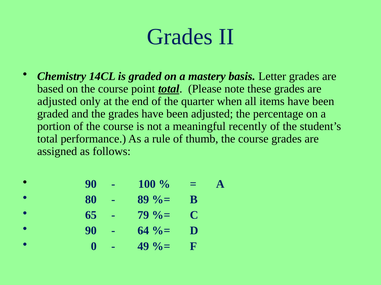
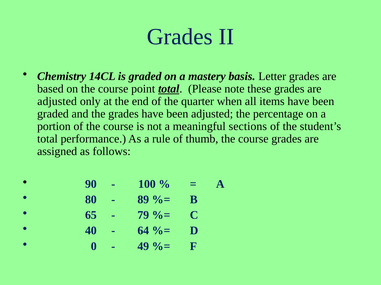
recently: recently -> sections (248, 127)
90: 90 -> 40 (91, 231)
